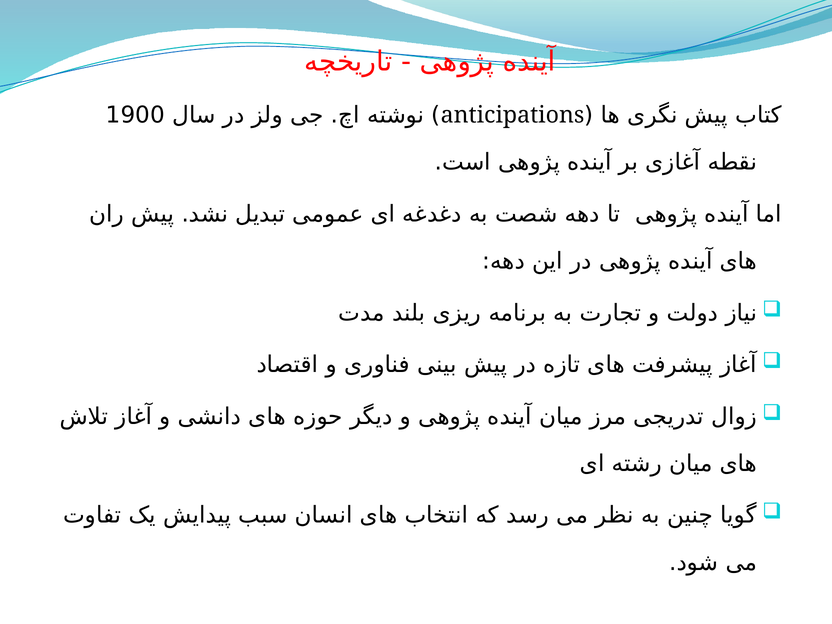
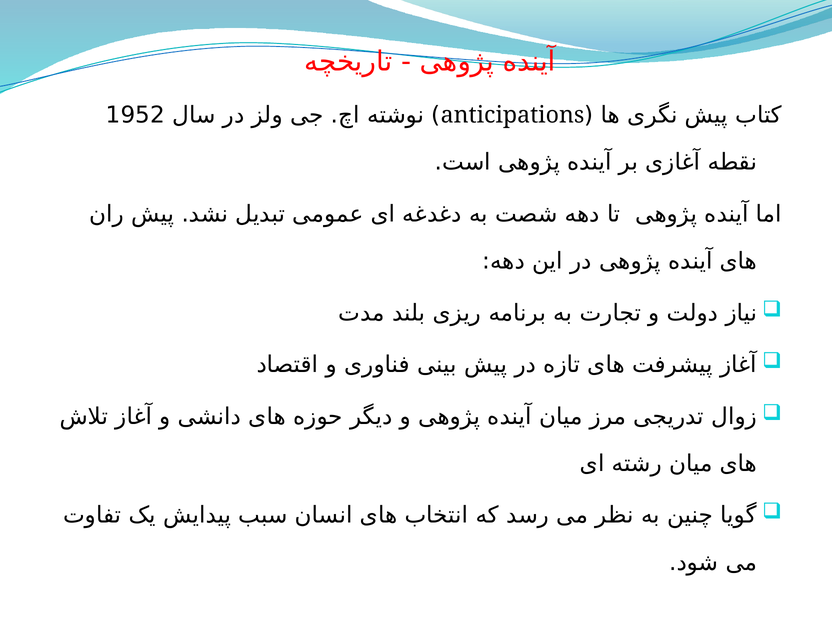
1900: 1900 -> 1952 (135, 115)
